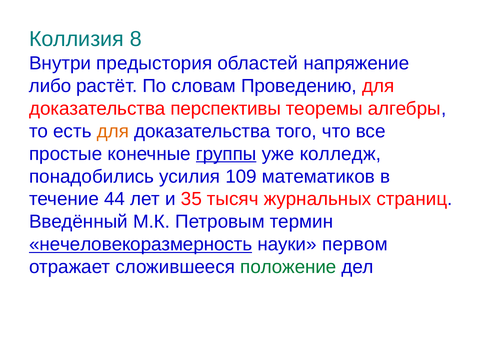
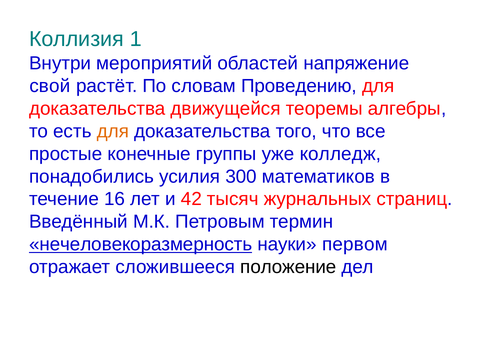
8: 8 -> 1 (136, 39)
предыстория: предыстория -> мероприятий (154, 63)
либо: либо -> свой (50, 86)
перспективы: перспективы -> движущейся (226, 108)
группы underline: present -> none (226, 154)
109: 109 -> 300 (241, 176)
44: 44 -> 16 (115, 199)
35: 35 -> 42 (191, 199)
положение colour: green -> black (288, 267)
